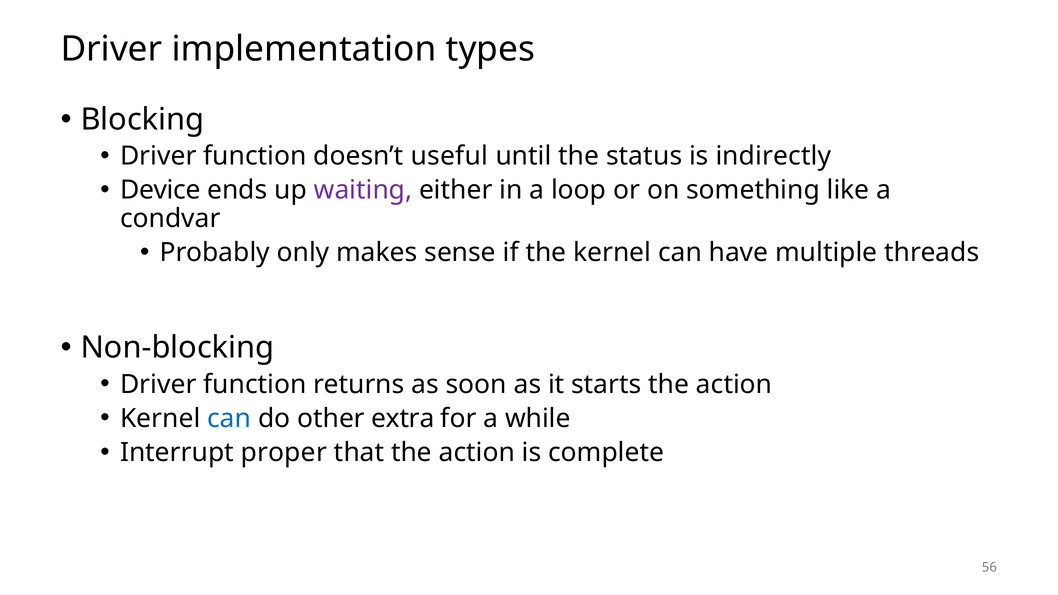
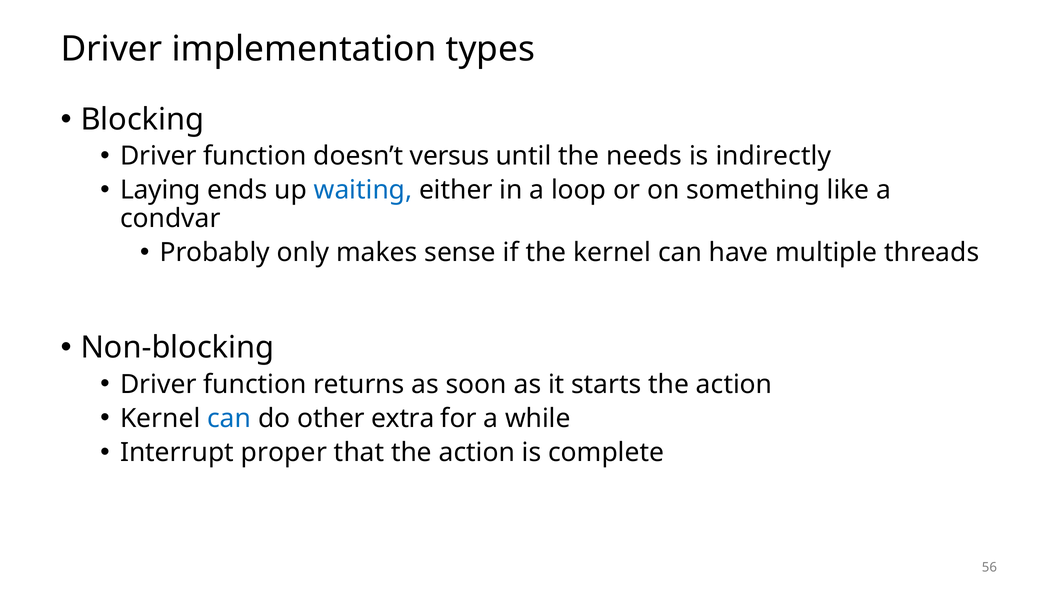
useful: useful -> versus (450, 156)
status: status -> needs (644, 156)
Device: Device -> Laying (160, 190)
waiting colour: purple -> blue (363, 190)
